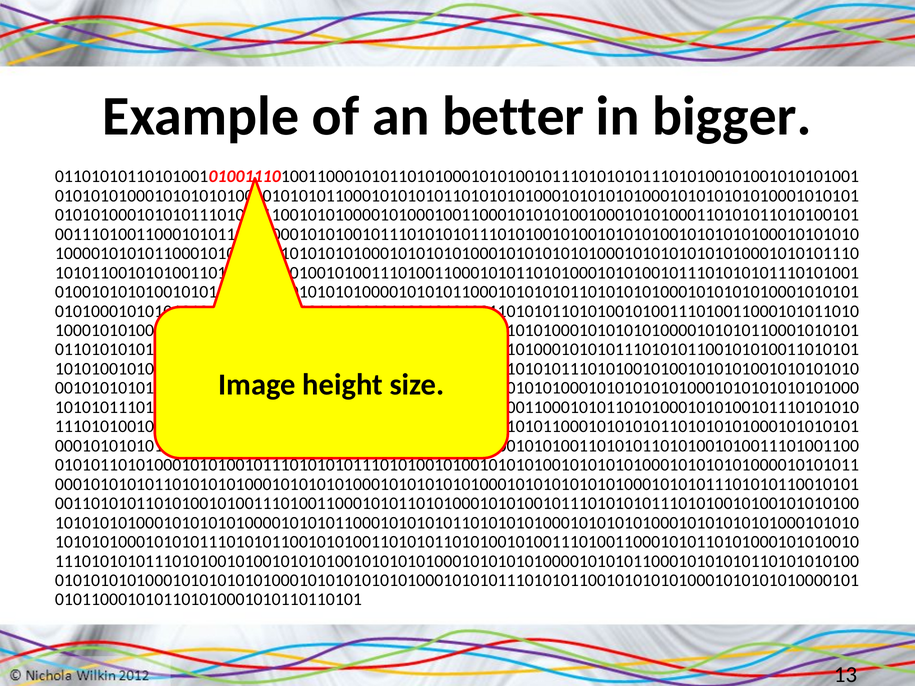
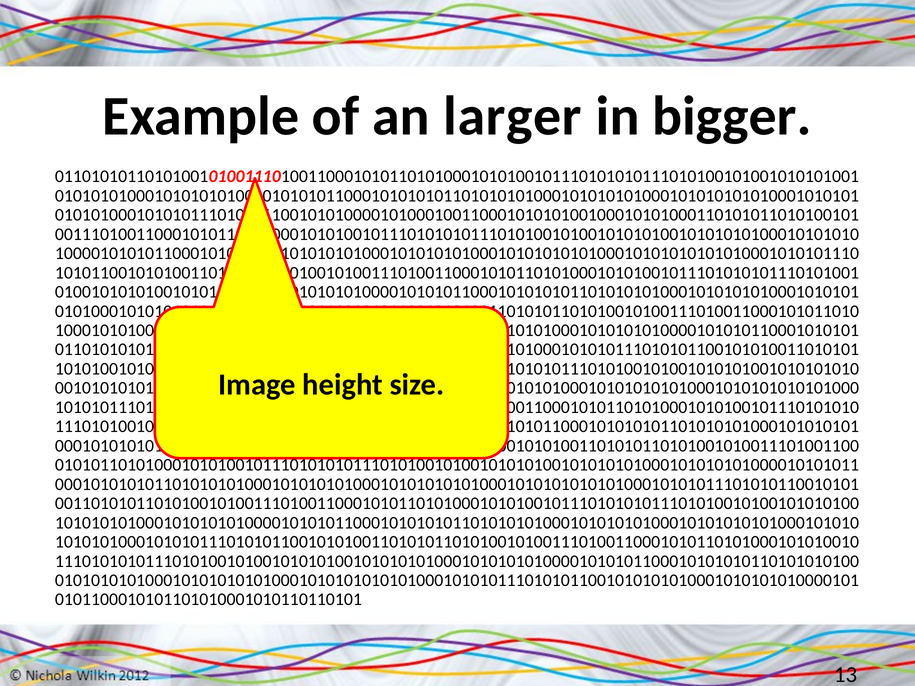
better: better -> larger (512, 116)
